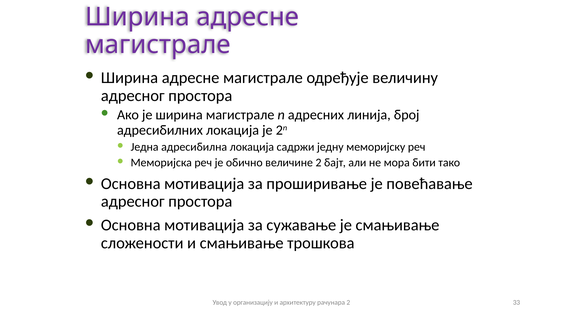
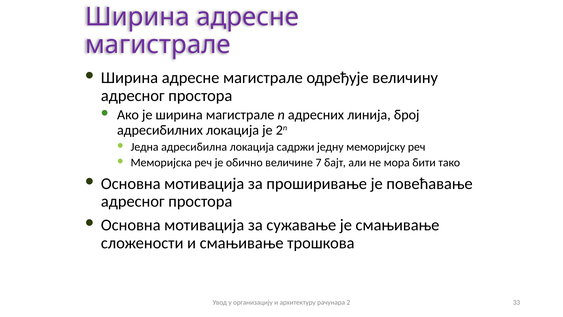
величине 2: 2 -> 7 (319, 163)
